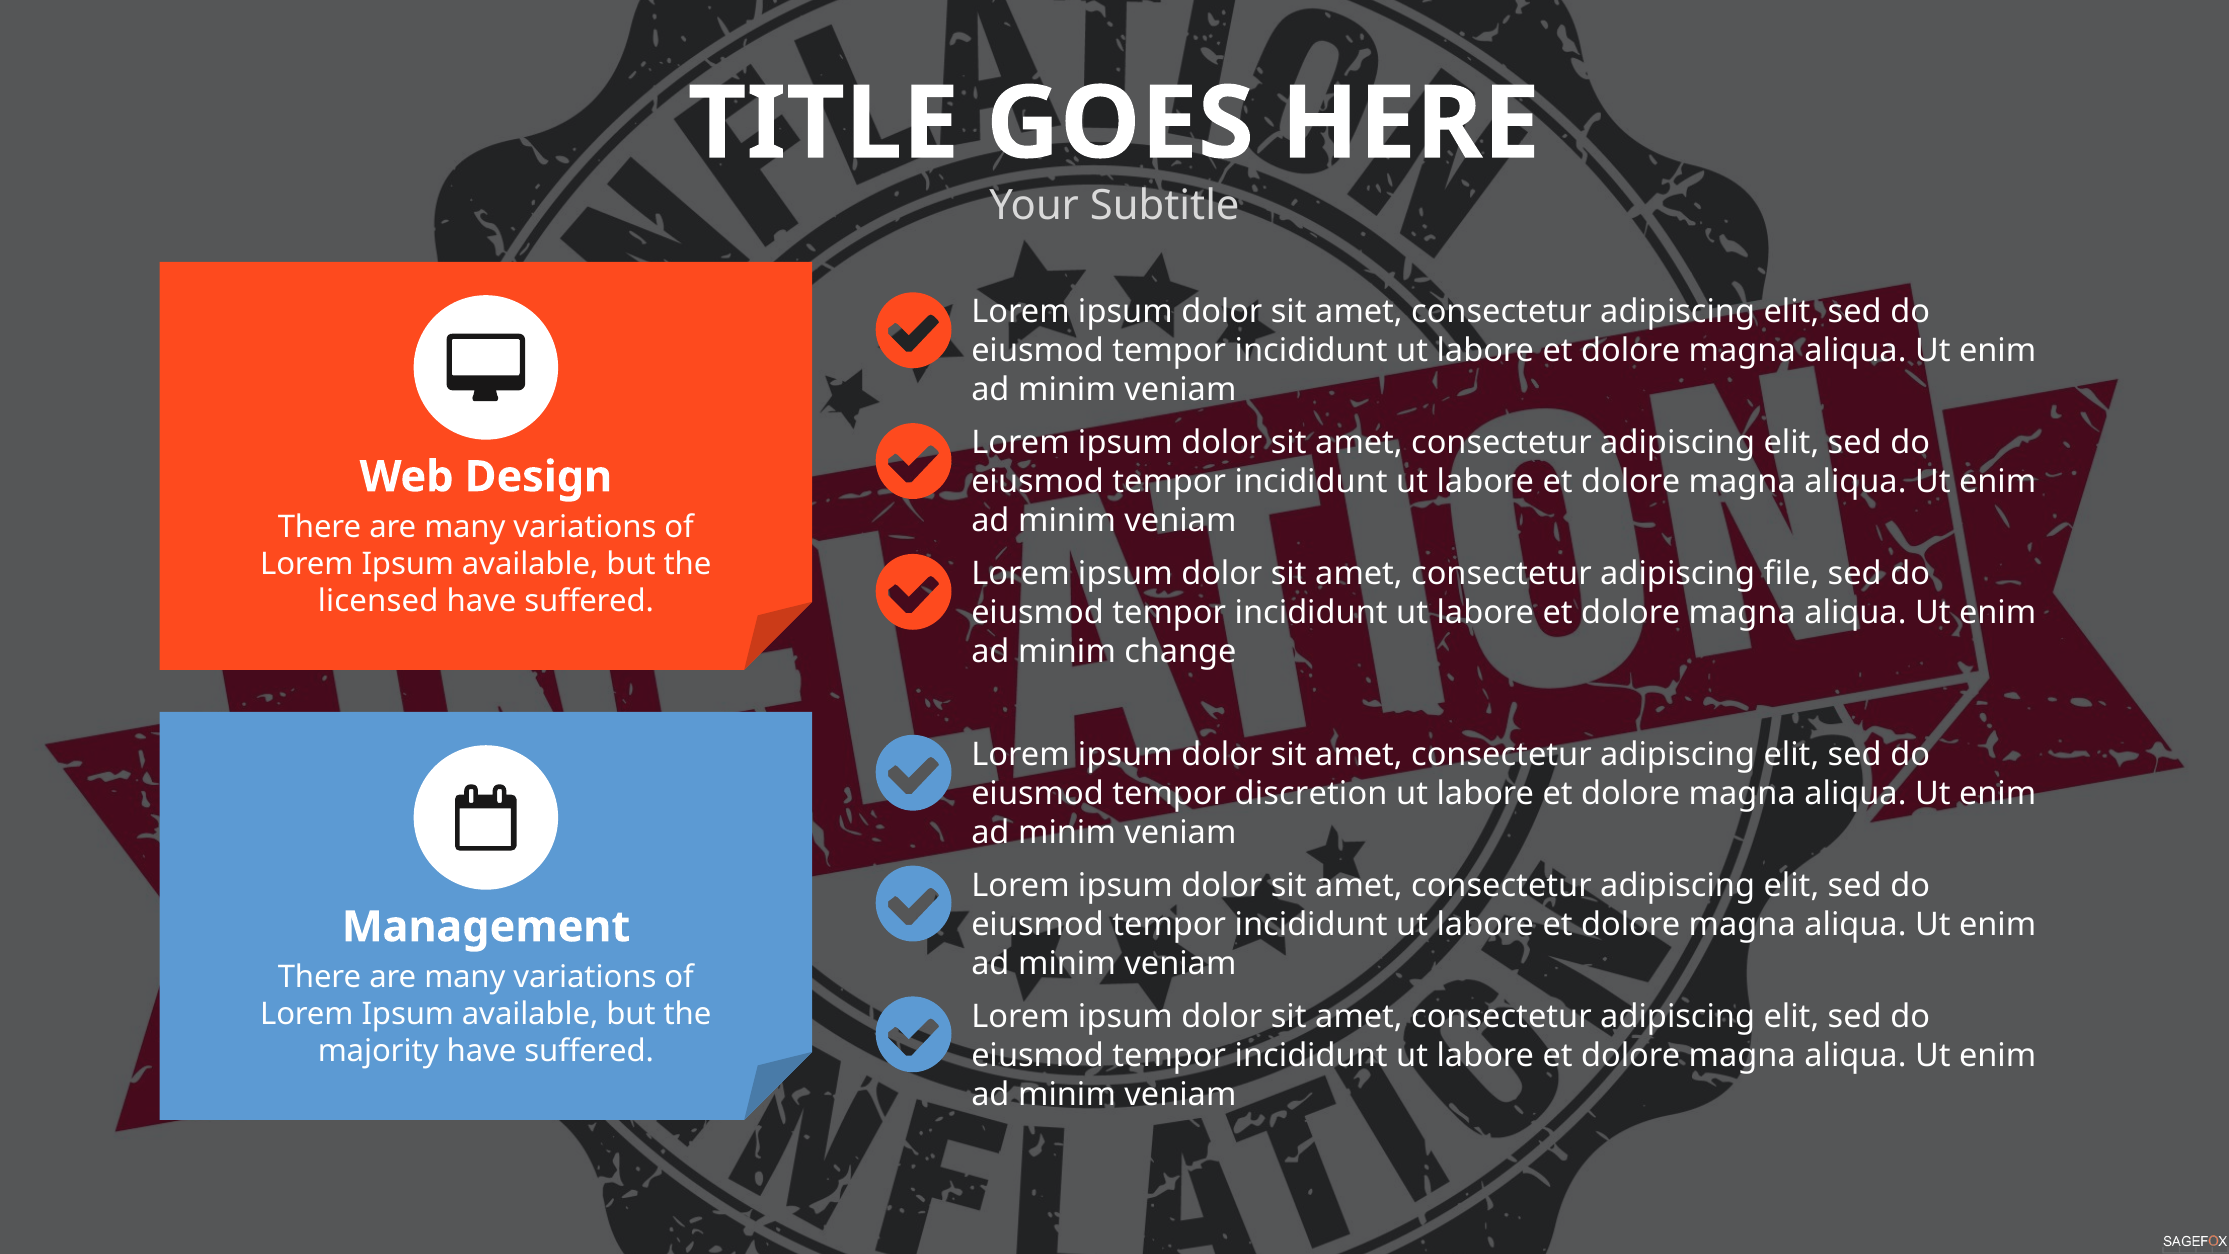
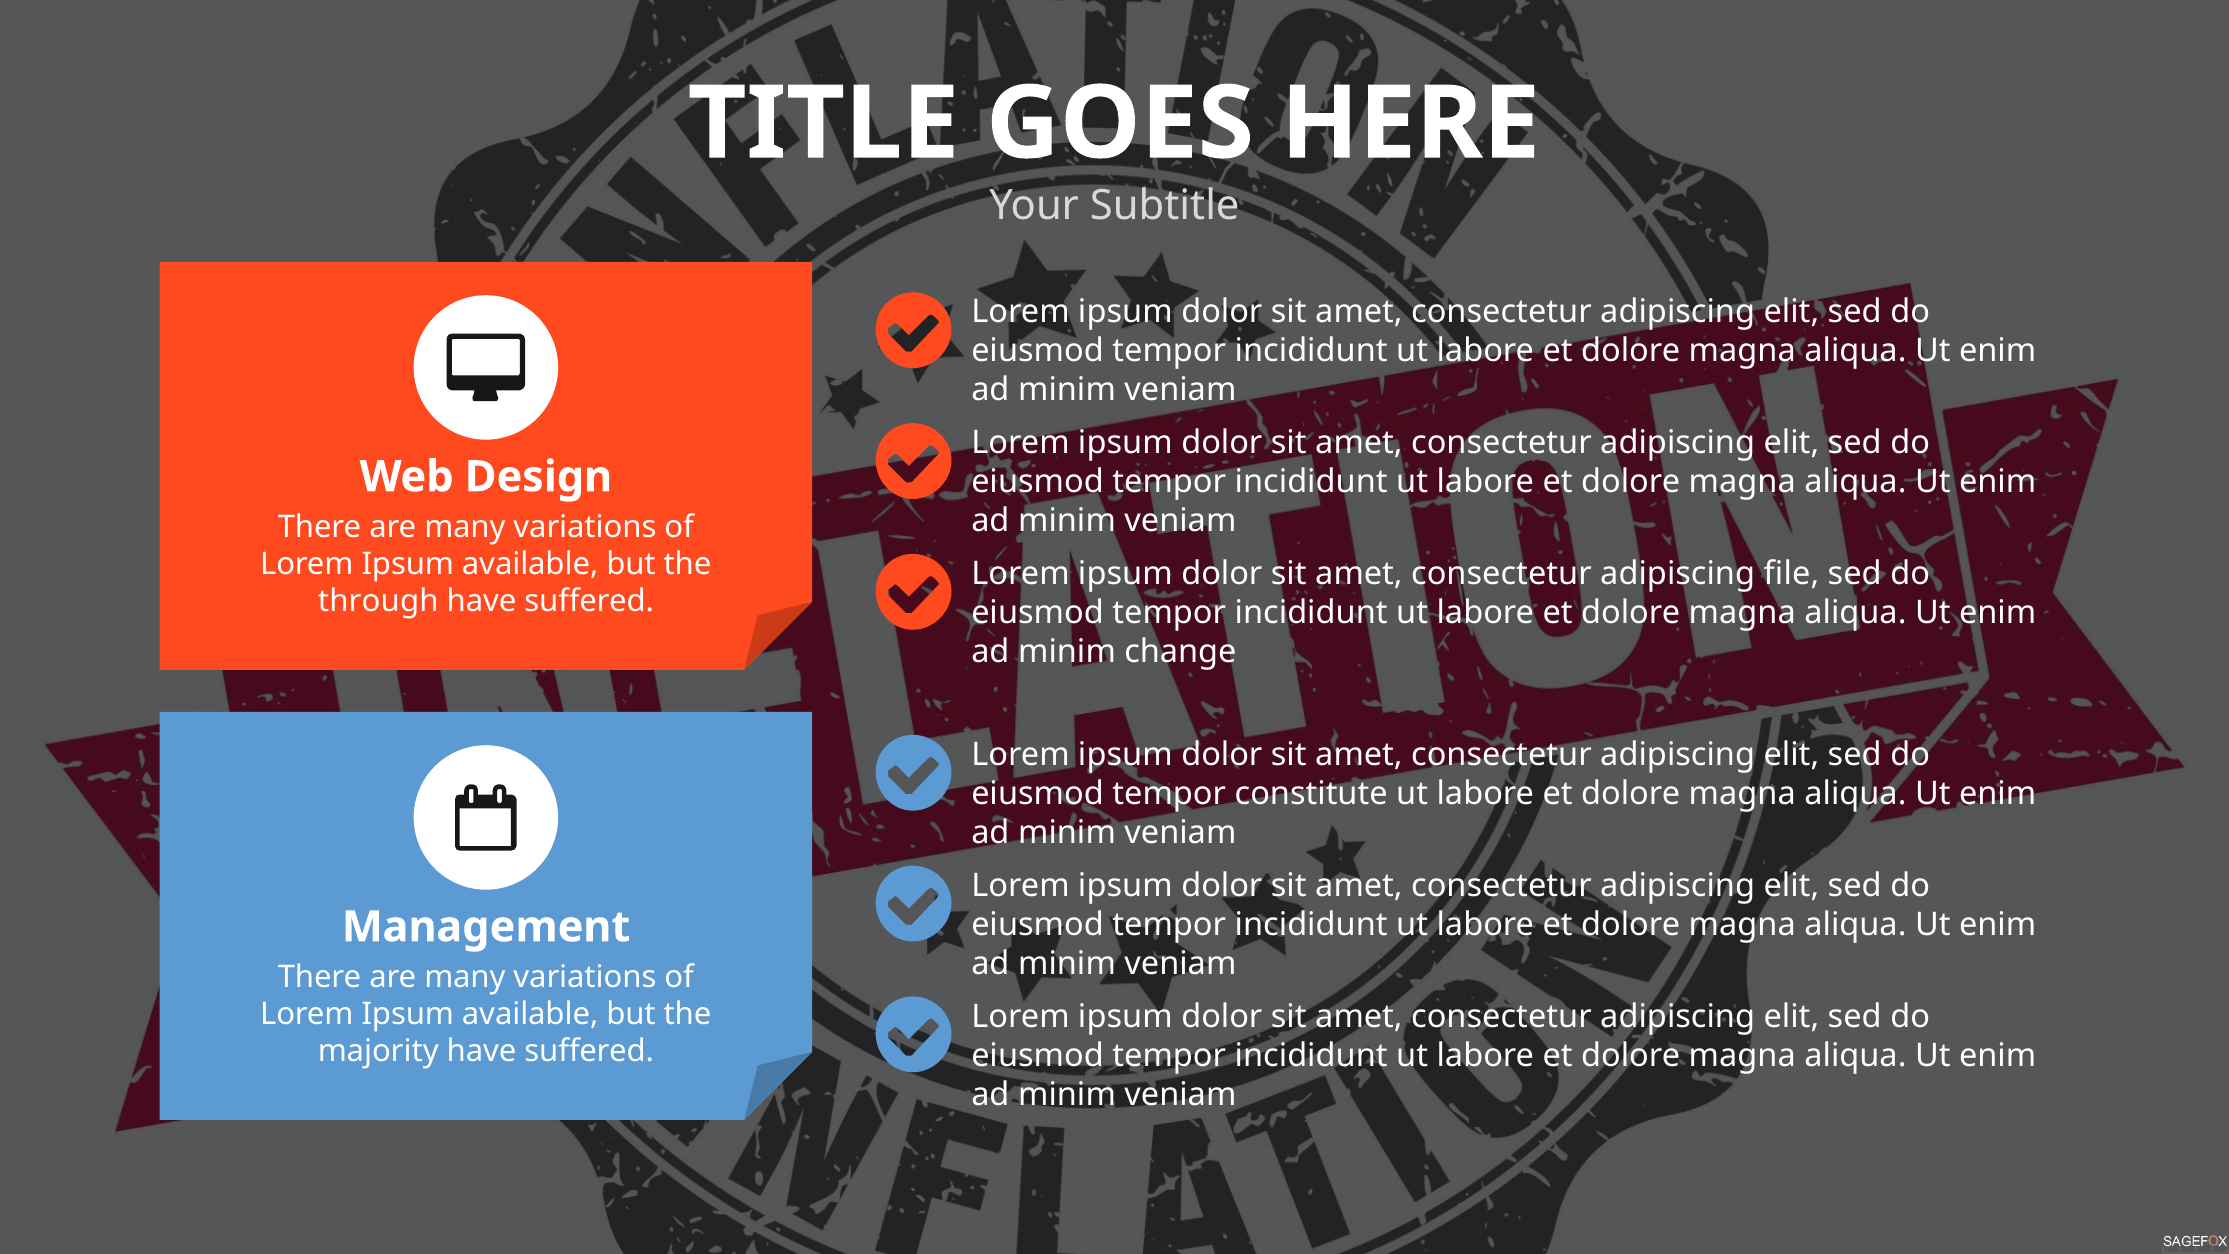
licensed: licensed -> through (378, 601)
discretion: discretion -> constitute (1311, 793)
